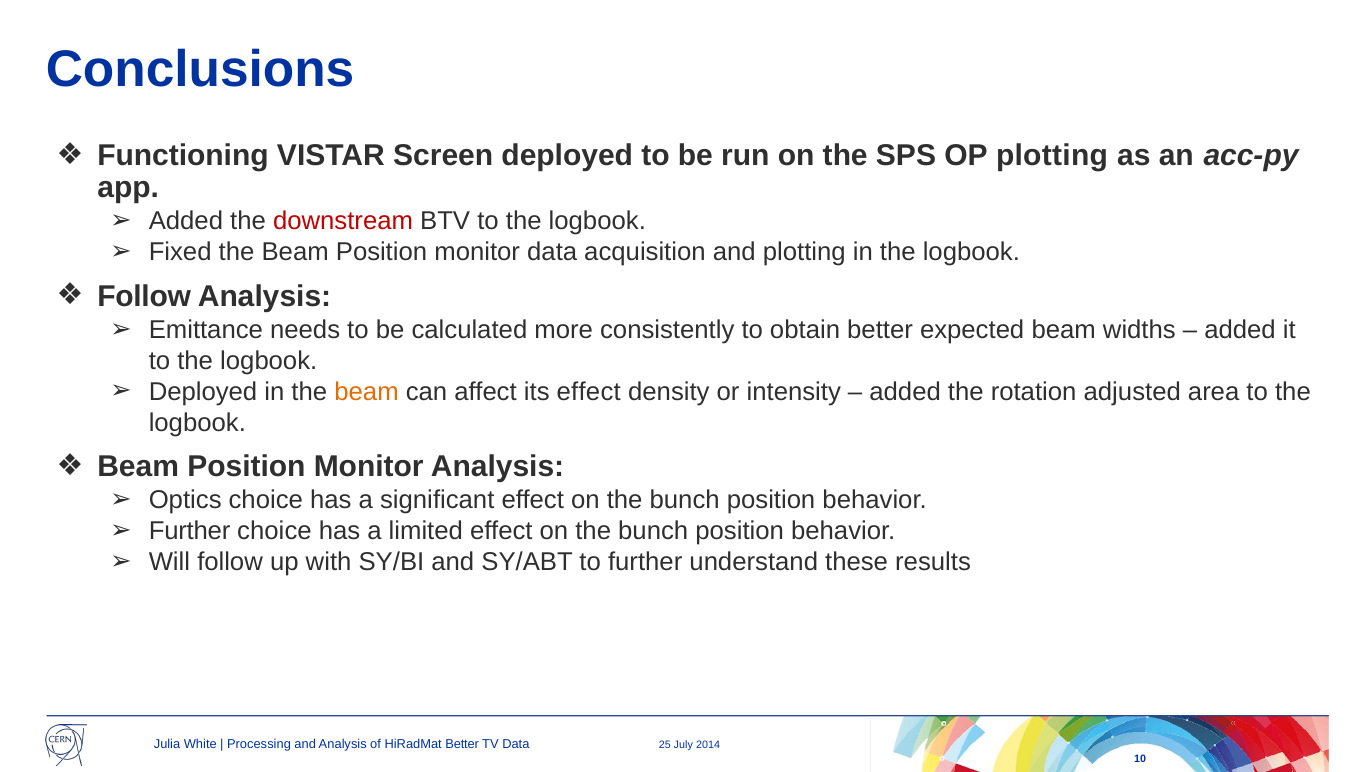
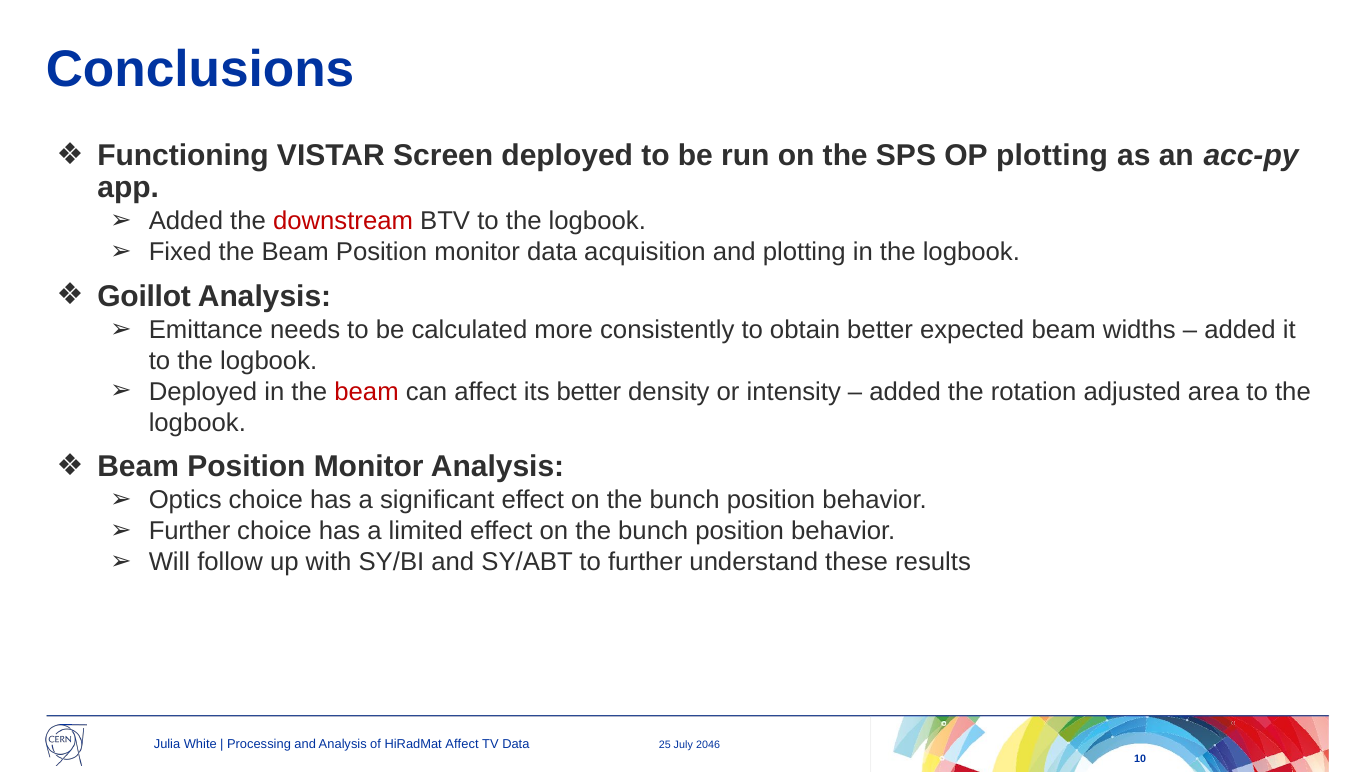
Follow: Follow -> Goillot (144, 296)
beam colour: orange -> red (367, 392)
its effect: effect -> better (589, 392)
HiRadMat Better: Better -> Affect (462, 744)
2014: 2014 -> 2046 (708, 744)
